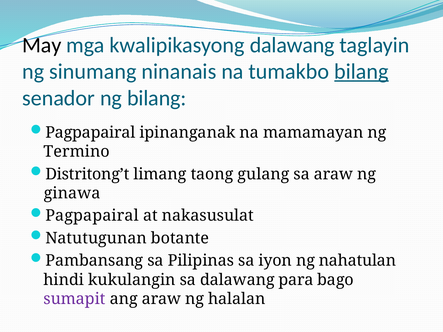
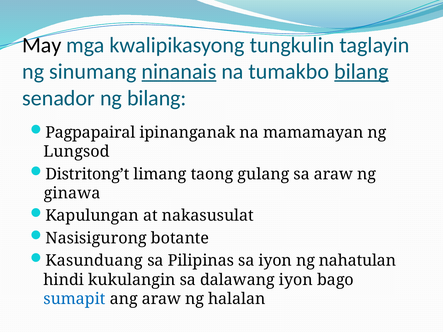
kwalipikasyong dalawang: dalawang -> tungkulin (292, 45)
ninanais underline: none -> present (179, 72)
Termino: Termino -> Lungsod (77, 152)
Pagpapairal: Pagpapairal -> Kapulungan (92, 216)
Natutugunan: Natutugunan -> Nasisigurong (96, 238)
Pambansang: Pambansang -> Kasunduang (94, 261)
dalawang para: para -> iyon (296, 280)
sumapit colour: purple -> blue (75, 299)
